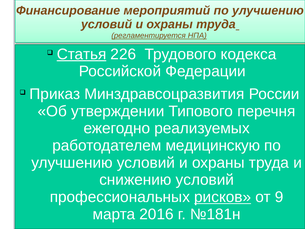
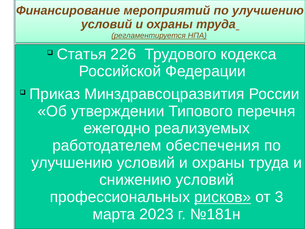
Статья underline: present -> none (82, 54)
медицинскую: медицинскую -> обеспечения (213, 145)
9: 9 -> 3 (279, 197)
2016: 2016 -> 2023 (157, 214)
